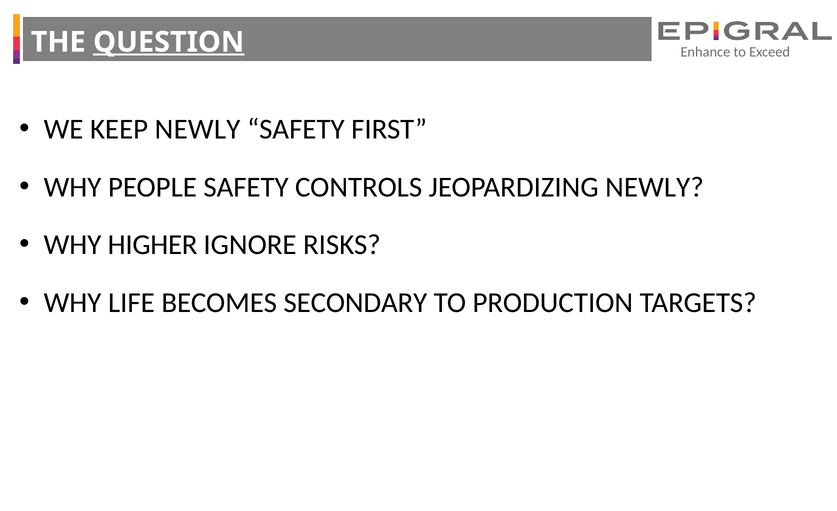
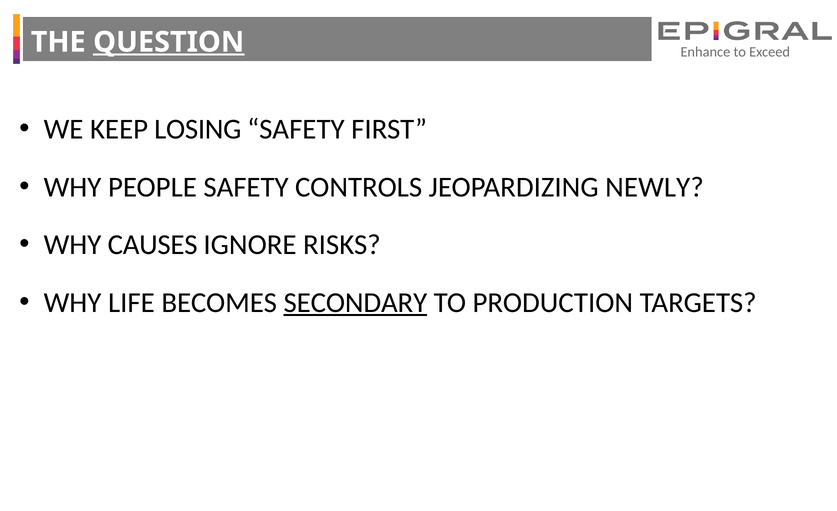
KEEP NEWLY: NEWLY -> LOSING (198, 130)
HIGHER: HIGHER -> CAUSES (153, 245)
SECONDARY underline: none -> present (355, 303)
